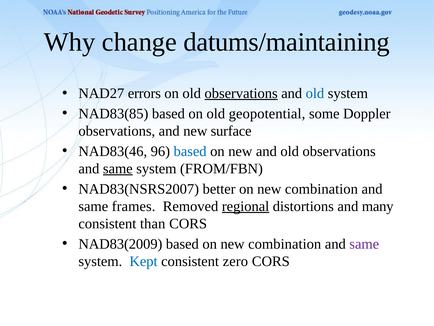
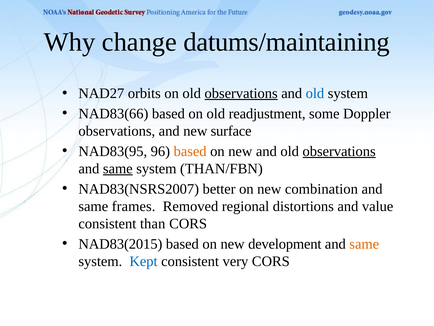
errors: errors -> orbits (144, 93)
NAD83(85: NAD83(85 -> NAD83(66 (113, 113)
geopotential: geopotential -> readjustment (267, 113)
NAD83(46: NAD83(46 -> NAD83(95 (113, 151)
based colour: blue -> orange (190, 151)
observations underline: none -> present (339, 151)
FROM/FBN: FROM/FBN -> THAN/FBN (221, 168)
regional underline: present -> none (246, 206)
many: many -> value (378, 206)
NAD83(2009: NAD83(2009 -> NAD83(2015 (120, 244)
based on new combination: combination -> development (285, 244)
same colour: purple -> orange (364, 244)
zero: zero -> very (235, 261)
